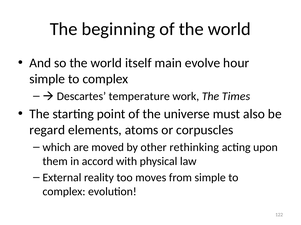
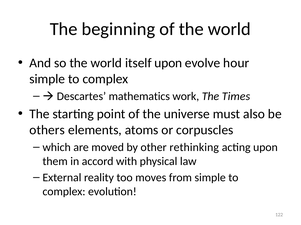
itself main: main -> upon (168, 63)
temperature: temperature -> mathematics (139, 96)
regard: regard -> others (47, 130)
